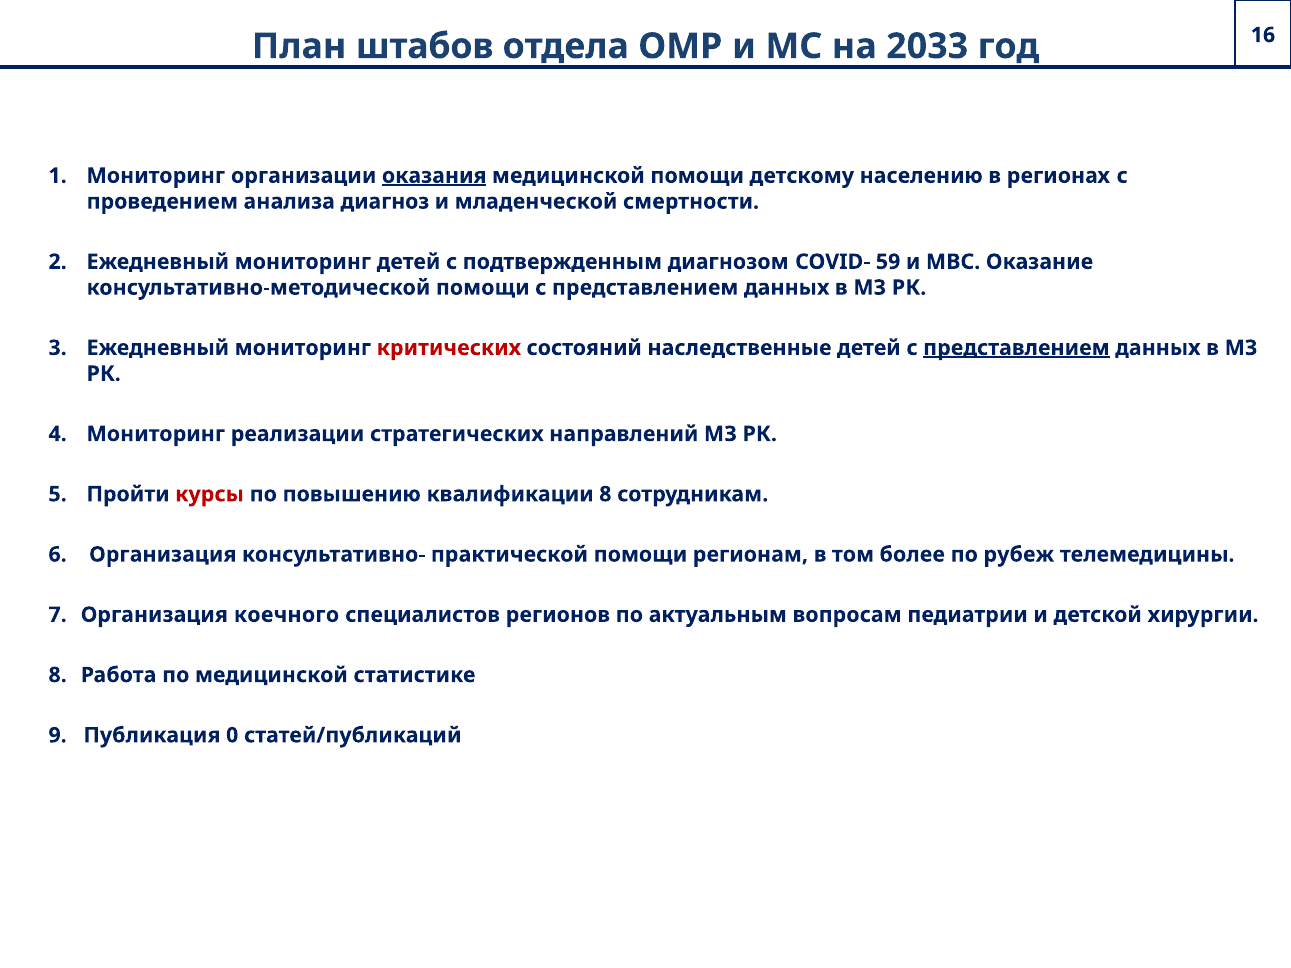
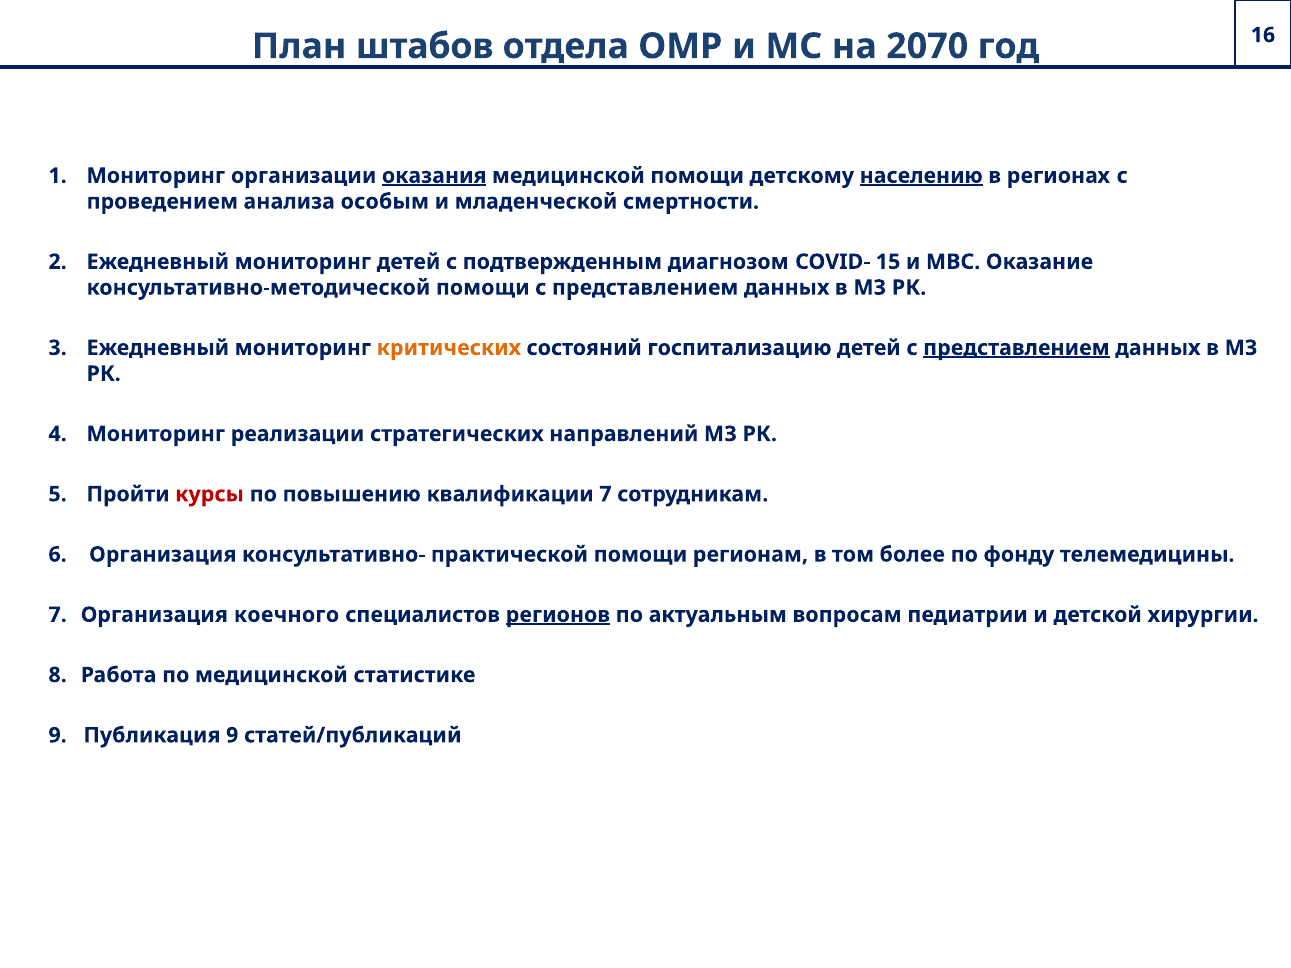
2033: 2033 -> 2070 (927, 46)
населению underline: none -> present (921, 176)
диагноз: диагноз -> особым (385, 202)
59: 59 -> 15 (888, 262)
критических colour: red -> orange (449, 348)
наследственные: наследственные -> госпитализацию (740, 348)
квалификации 8: 8 -> 7 (605, 494)
рубеж: рубеж -> фонду (1019, 555)
регионов underline: none -> present (558, 615)
Публикация 0: 0 -> 9 (232, 735)
